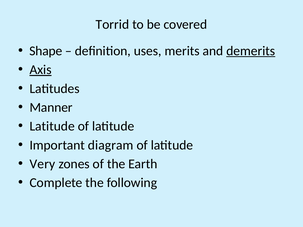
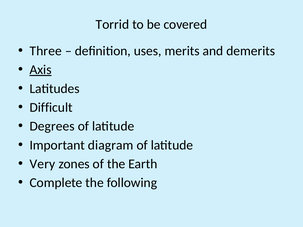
Shape: Shape -> Three (46, 51)
demerits underline: present -> none (251, 51)
Manner: Manner -> Difficult (51, 108)
Latitude: Latitude -> Degrees (52, 126)
